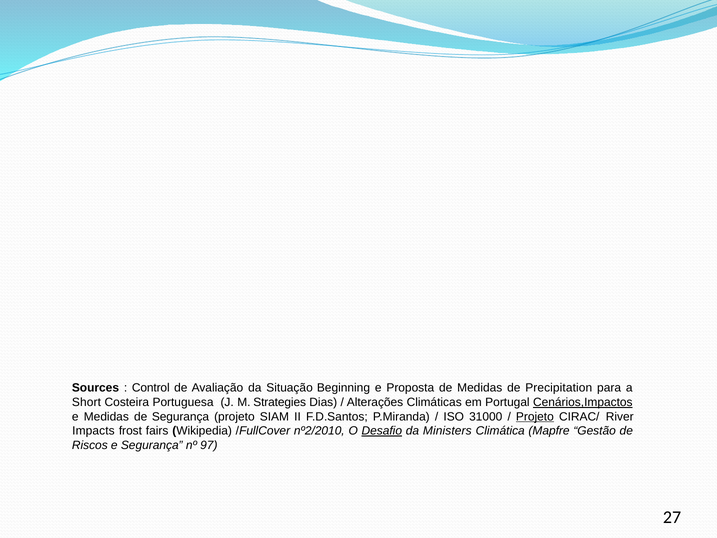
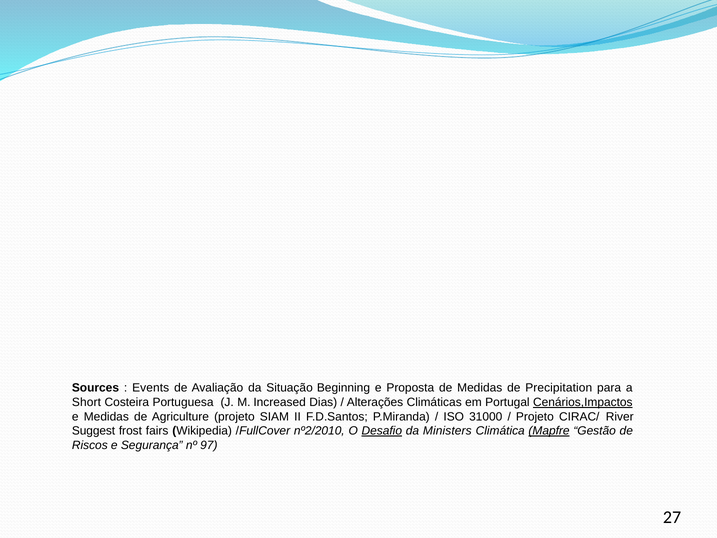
Control: Control -> Events (151, 388)
Strategies: Strategies -> Increased (280, 402)
de Segurança: Segurança -> Agriculture (180, 416)
Projeto underline: present -> none (535, 416)
Impacts: Impacts -> Suggest (94, 431)
Mapfre underline: none -> present (549, 431)
